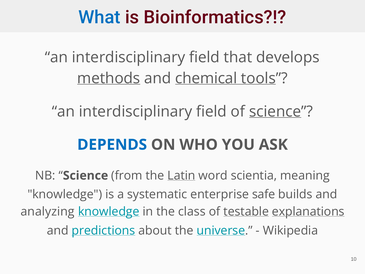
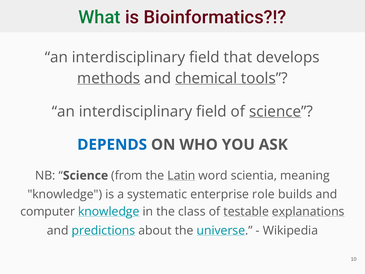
What colour: blue -> green (99, 17)
safe: safe -> role (264, 194)
analyzing: analyzing -> computer (48, 211)
